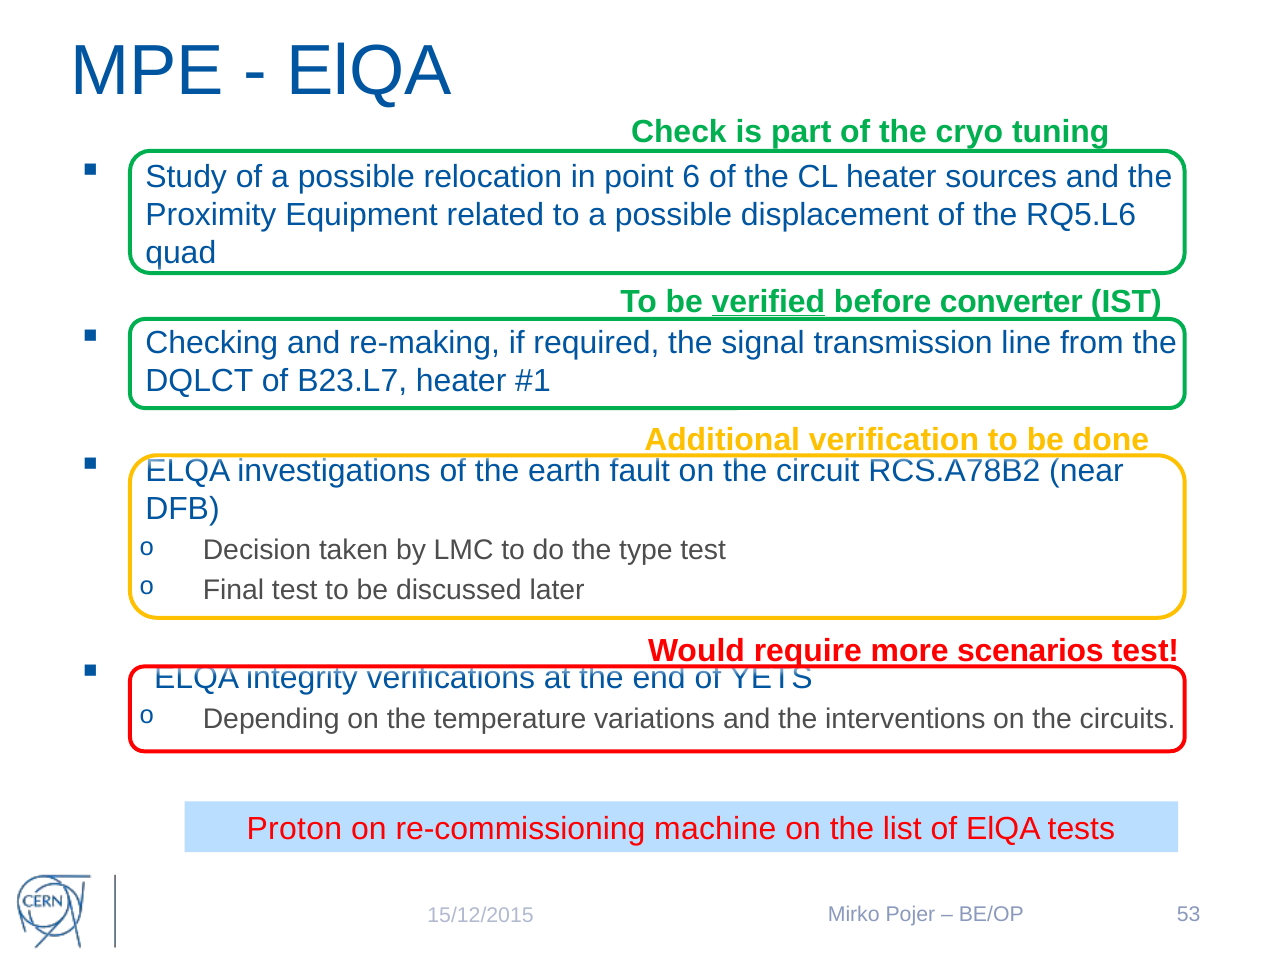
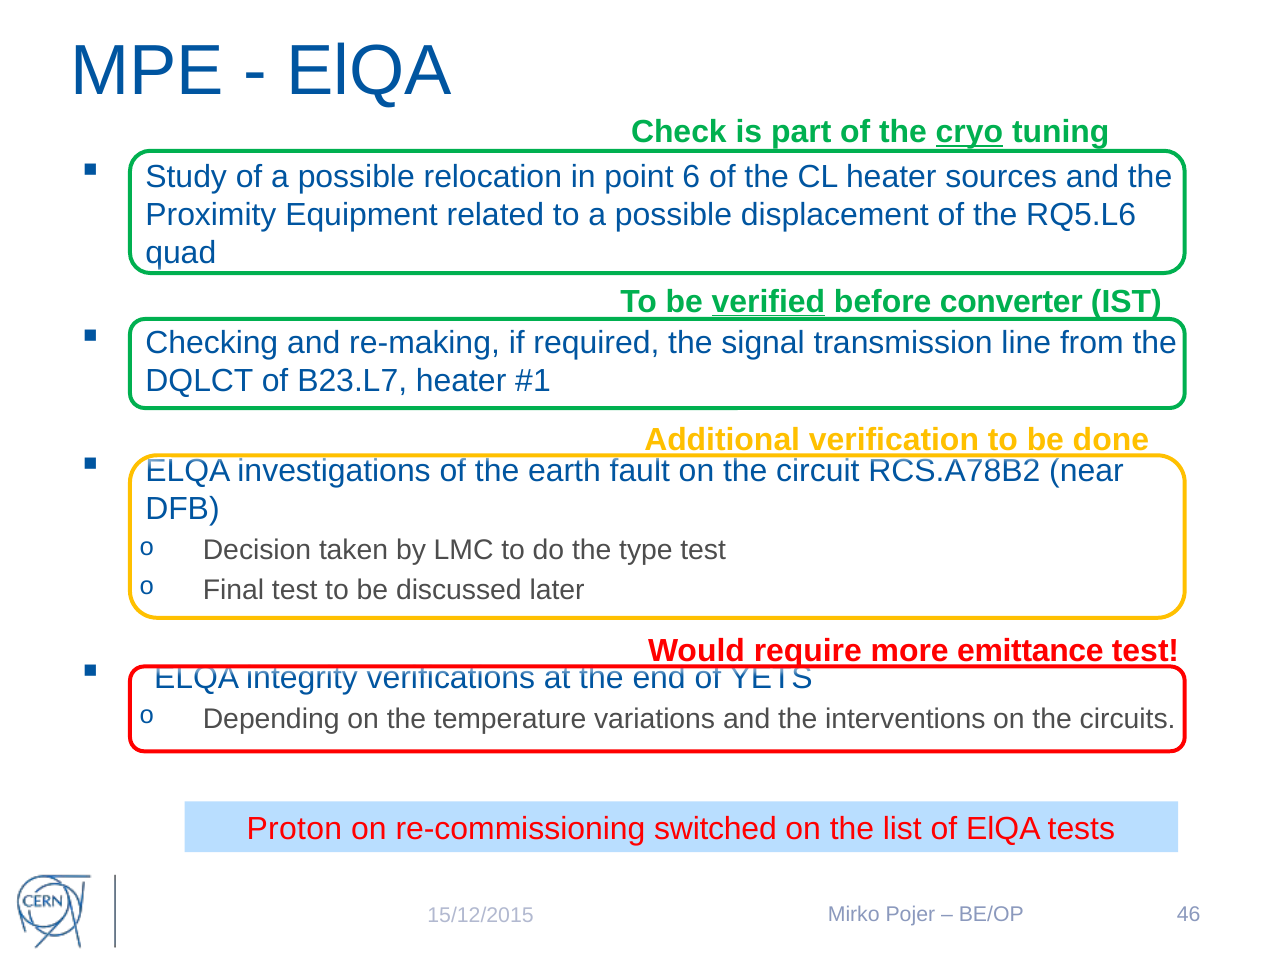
cryo underline: none -> present (969, 132)
scenarios: scenarios -> emittance (1030, 651)
machine: machine -> switched (715, 829)
53: 53 -> 46 (1189, 915)
